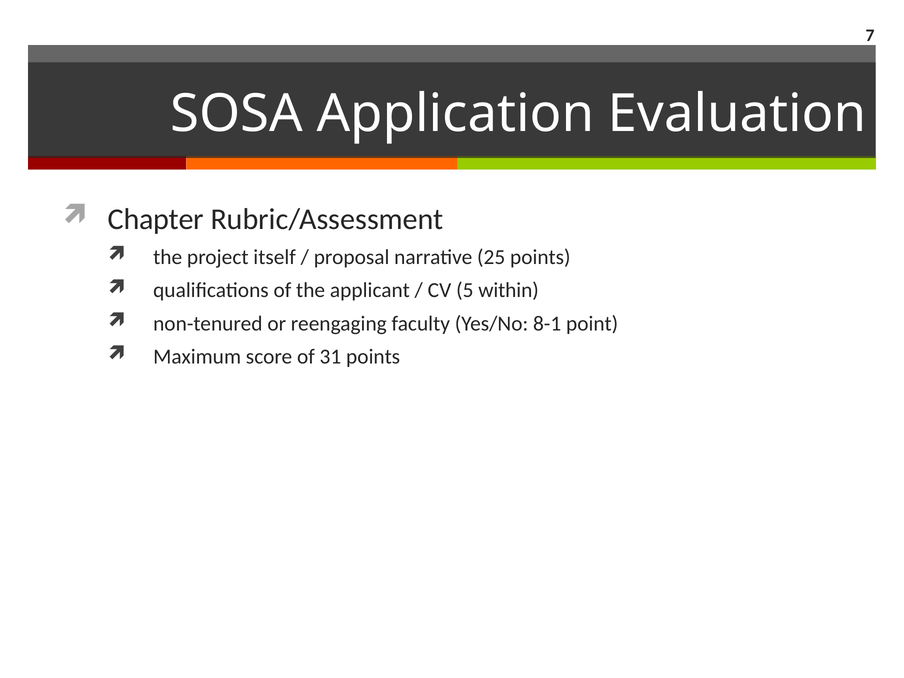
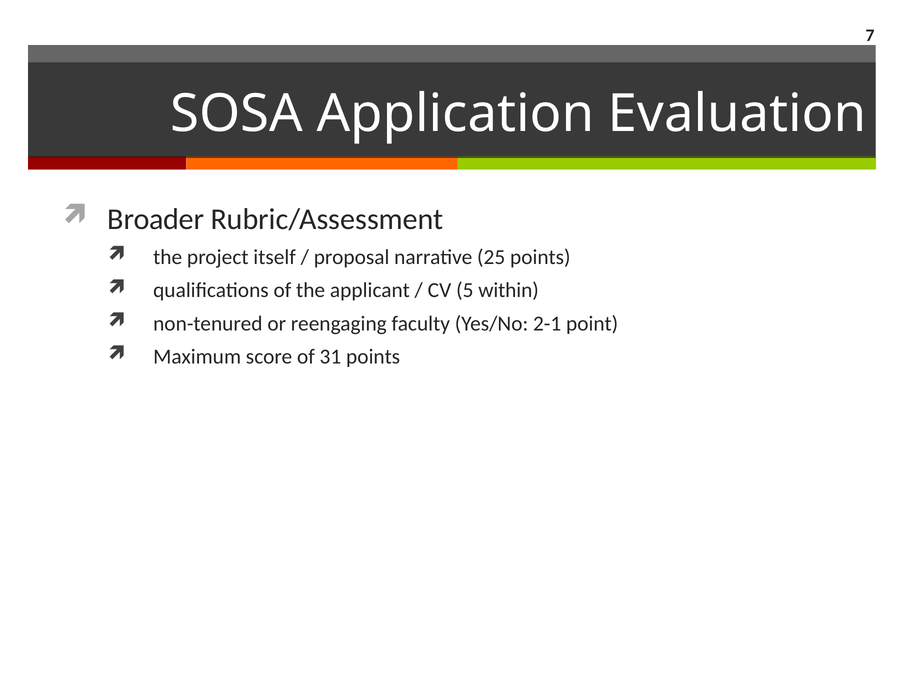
Chapter: Chapter -> Broader (156, 219)
8-1: 8-1 -> 2-1 (547, 324)
